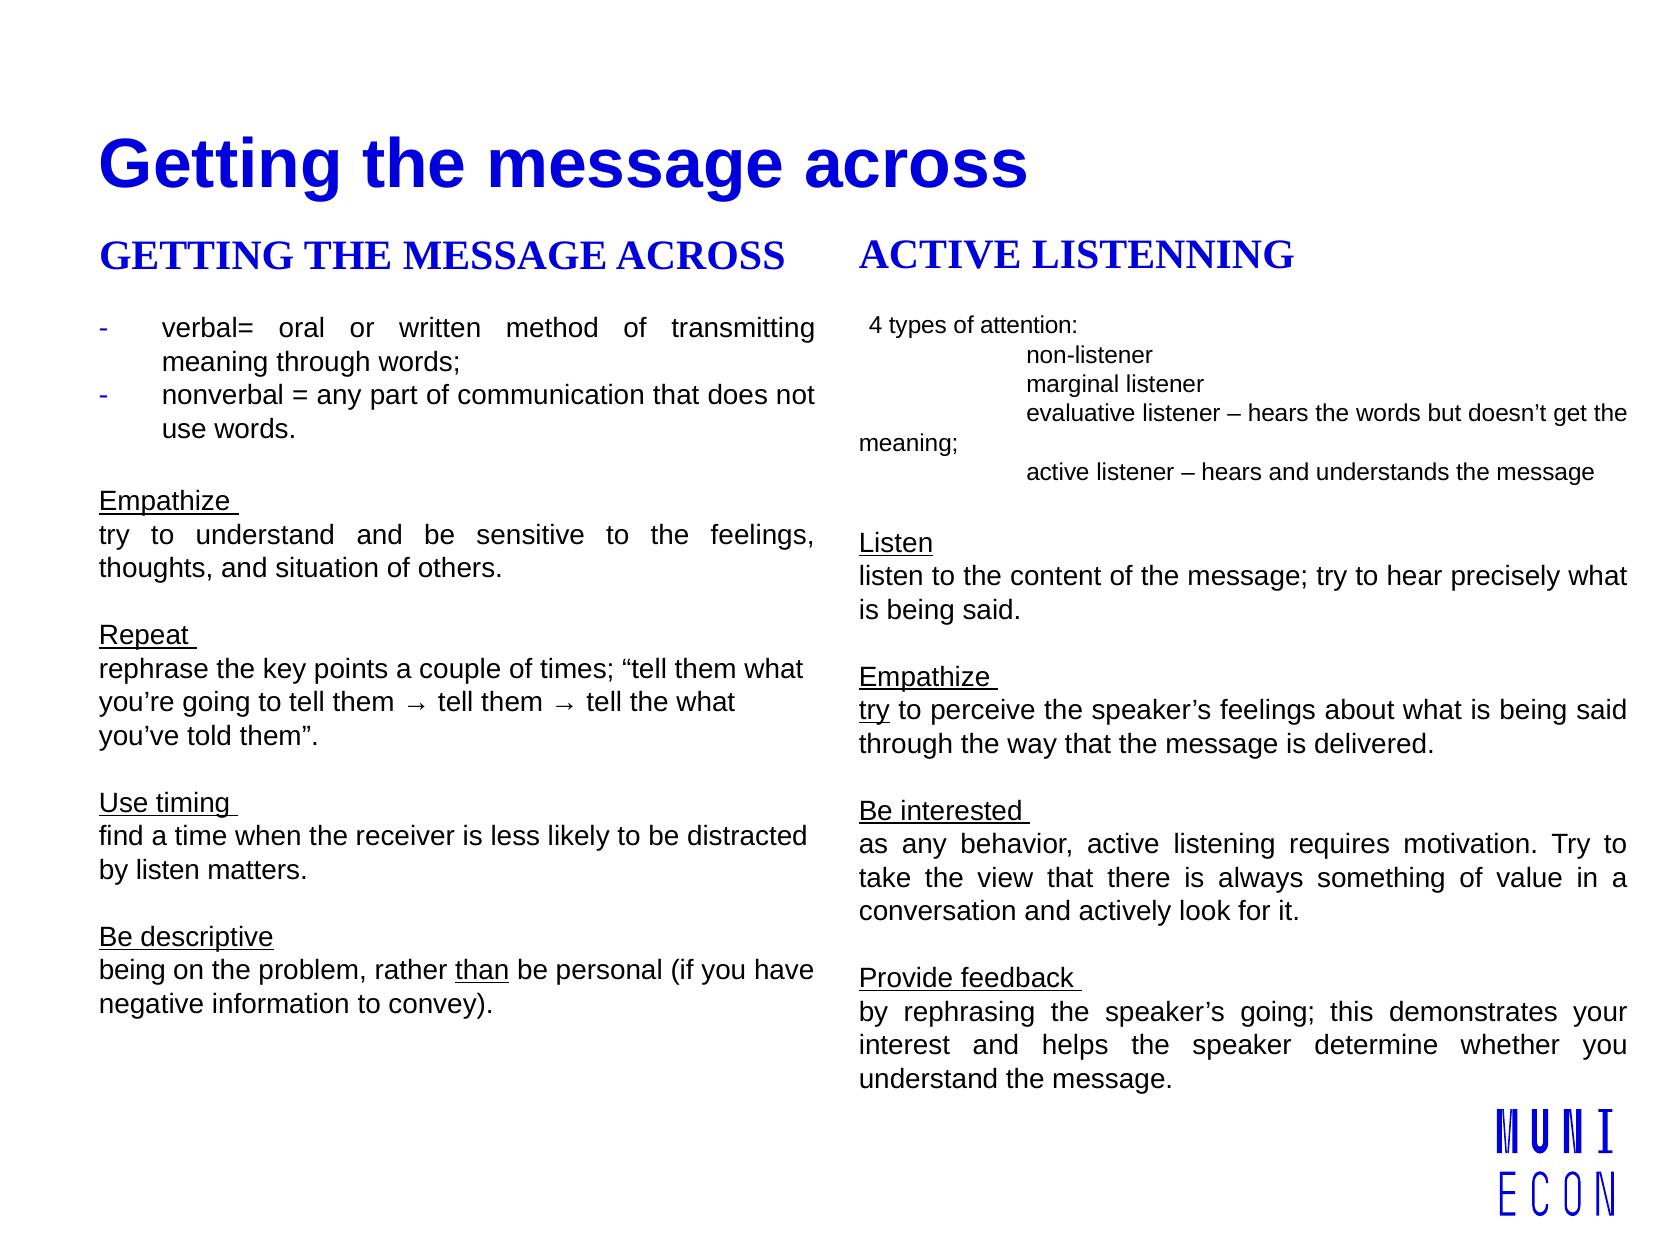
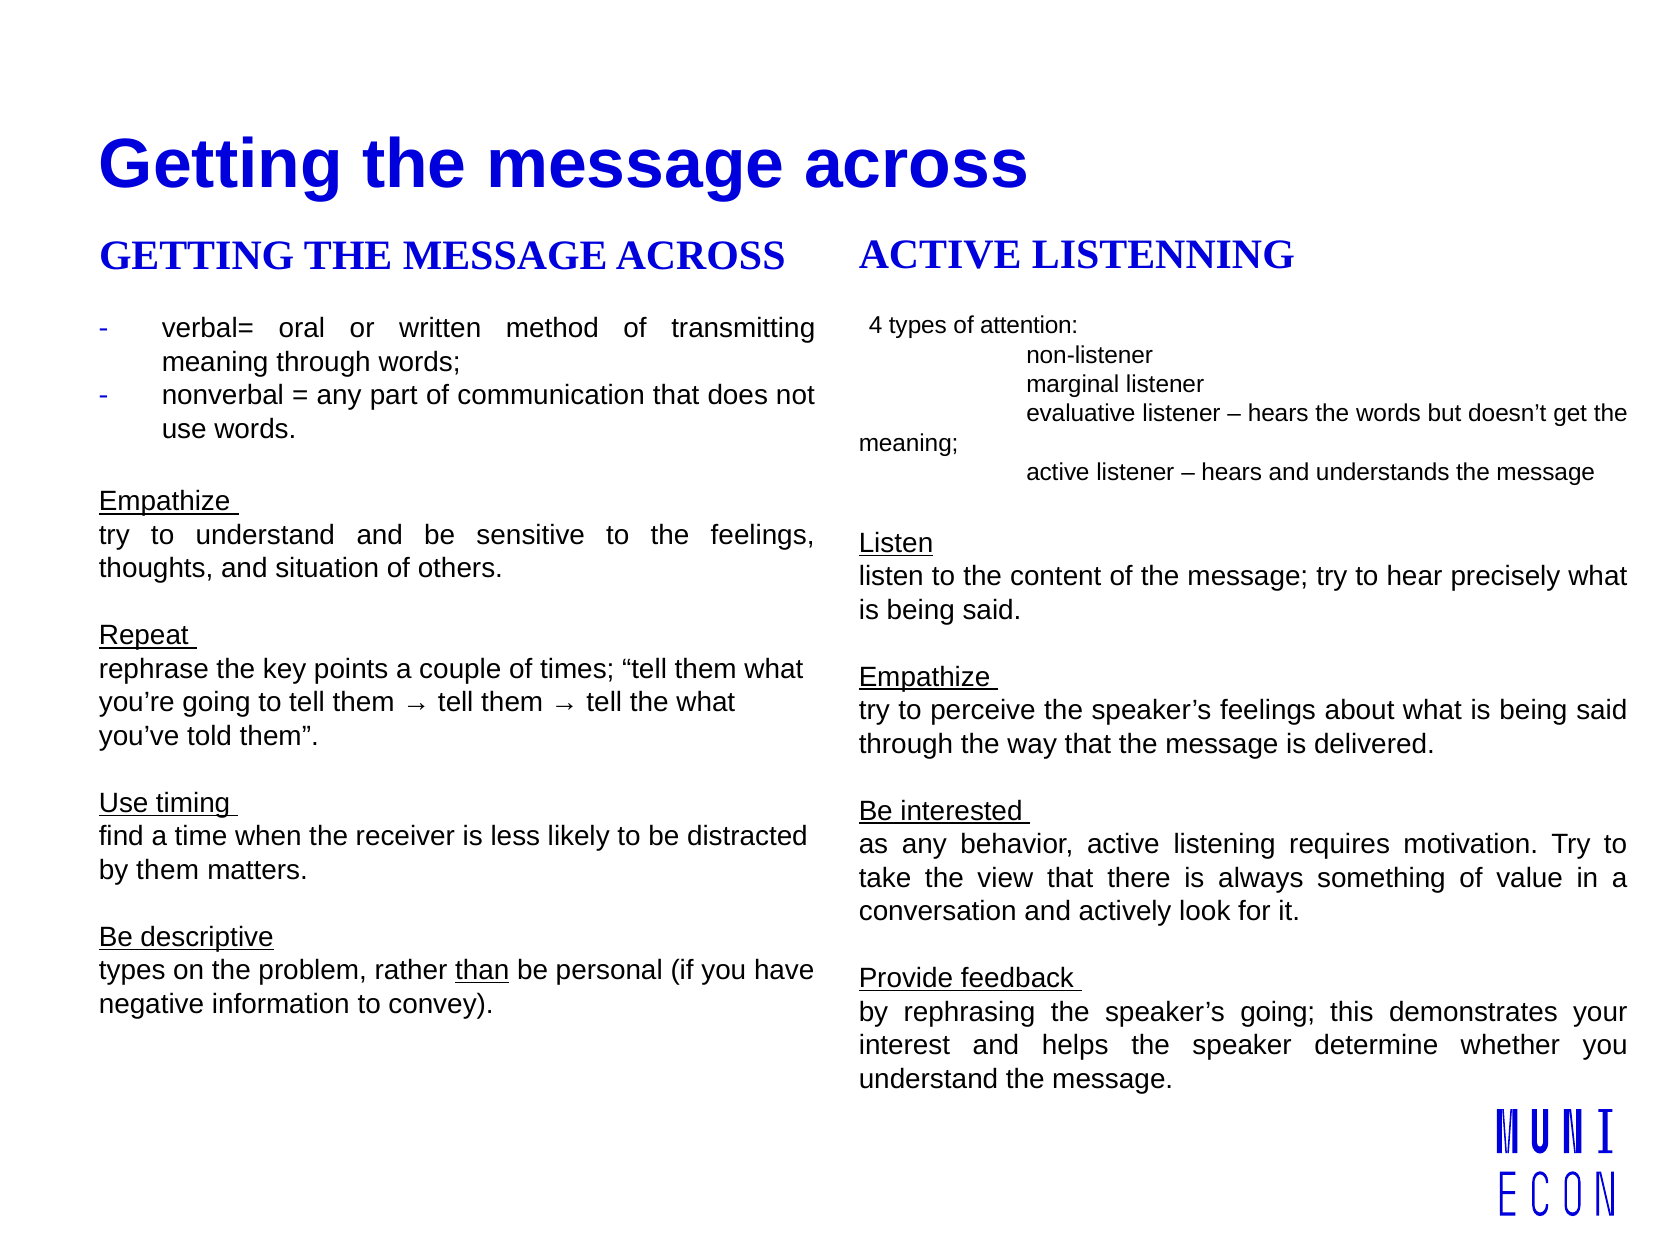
try underline: present -> none (874, 711)
by listen: listen -> them (168, 870)
being: being -> types (132, 971)
